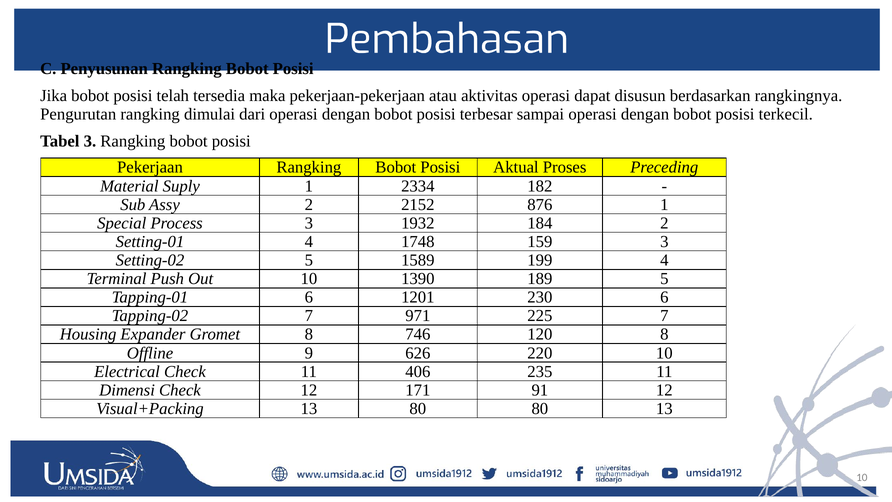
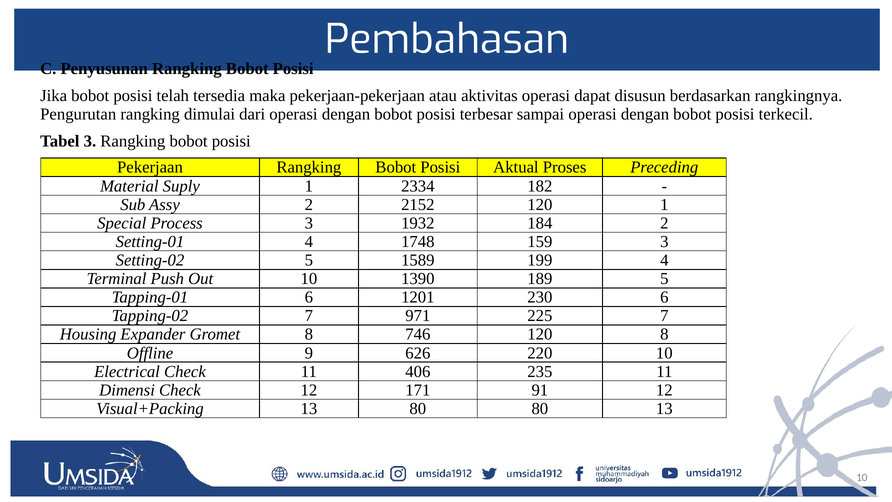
2152 876: 876 -> 120 (540, 204)
